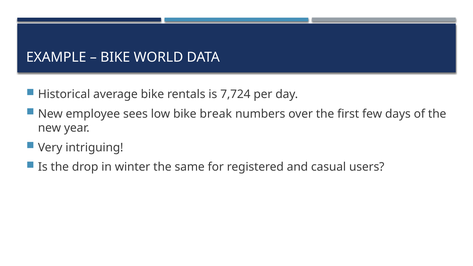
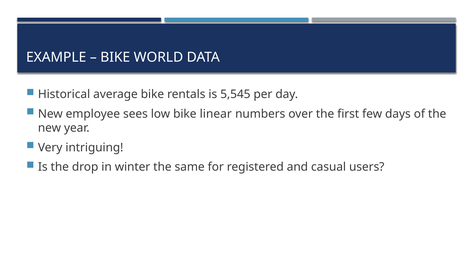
7,724: 7,724 -> 5,545 (235, 94)
break: break -> linear (216, 114)
